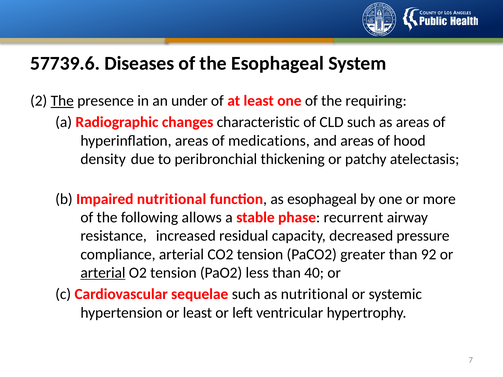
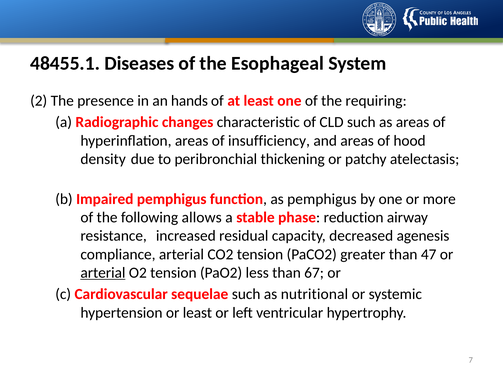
57739.6: 57739.6 -> 48455.1 (65, 63)
The underline: present -> none (62, 101)
under: under -> hands (189, 101)
medications: medications -> insufficiency (269, 141)
Impaired nutritional: nutritional -> pemphigus (172, 199)
as esophageal: esophageal -> pemphigus (322, 199)
recurrent: recurrent -> reduction (354, 218)
pressure: pressure -> agenesis (423, 236)
92: 92 -> 47 (429, 254)
40: 40 -> 67 (314, 273)
